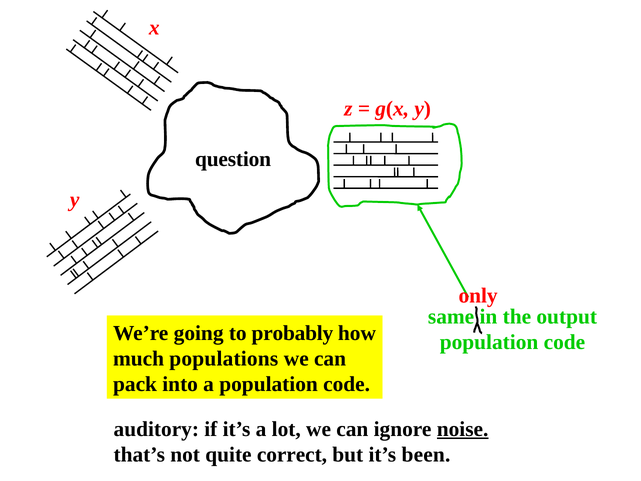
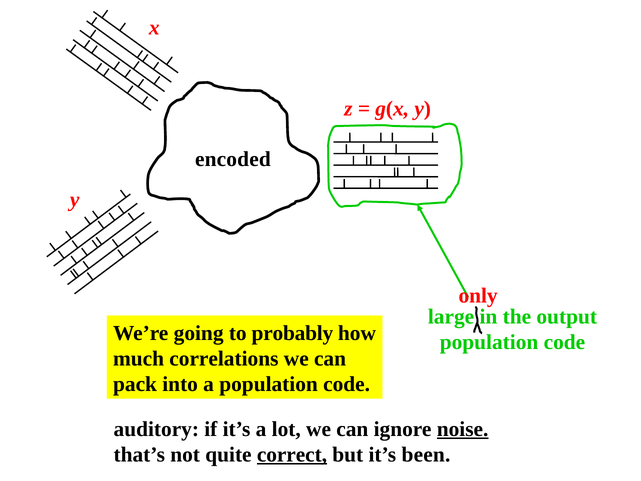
question: question -> encoded (233, 159)
same: same -> large (451, 317)
populations: populations -> correlations (224, 358)
correct underline: none -> present (292, 454)
